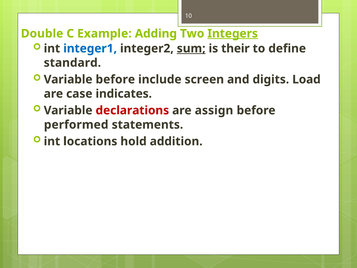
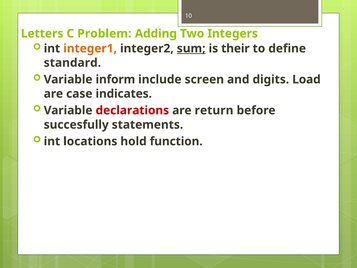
Double: Double -> Letters (42, 34)
Example: Example -> Problem (104, 34)
Integers underline: present -> none (233, 34)
integer1 colour: blue -> orange (90, 48)
Variable before: before -> inform (115, 79)
assign: assign -> return (214, 110)
performed: performed -> succesfully (76, 125)
addition: addition -> function (176, 141)
